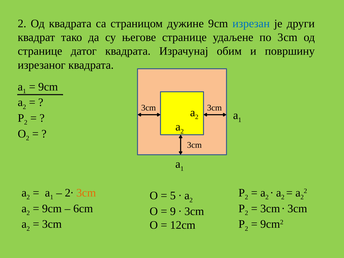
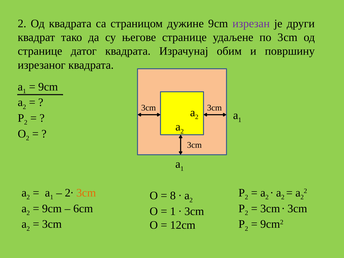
изрезан colour: blue -> purple (251, 24)
5: 5 -> 8 (173, 196)
9: 9 -> 1 (173, 211)
